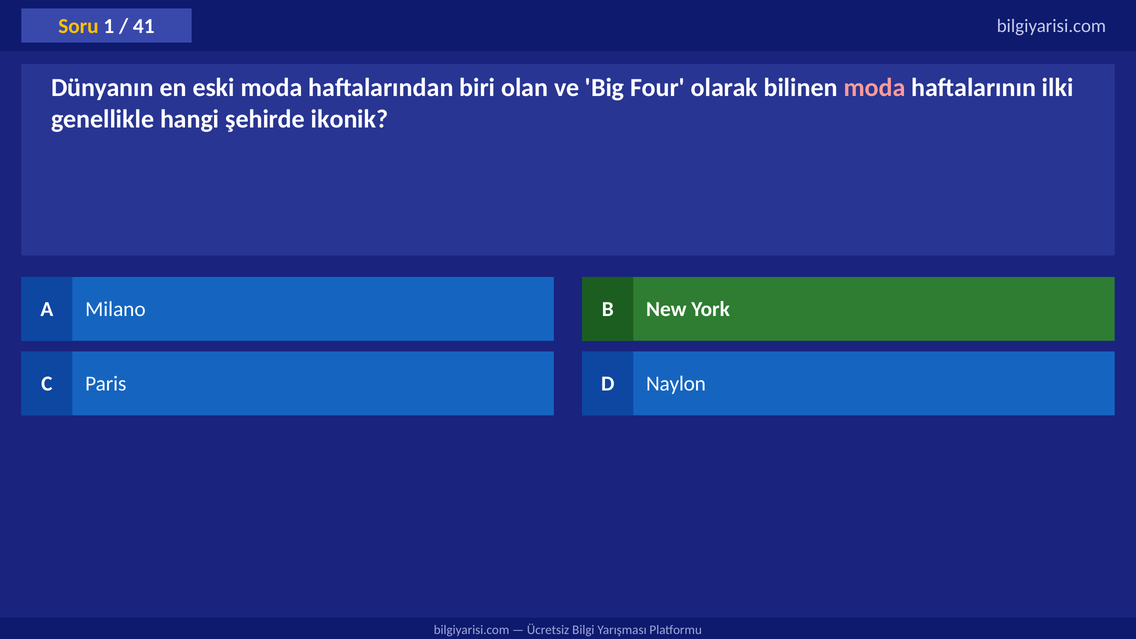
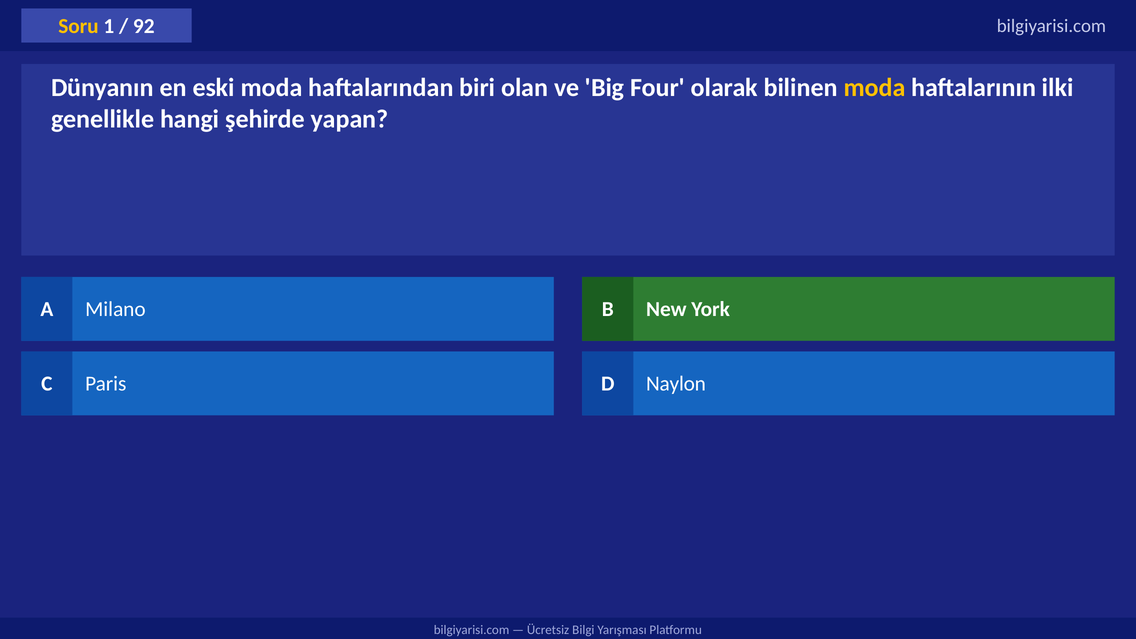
41: 41 -> 92 (144, 26)
moda colour: pink -> yellow (875, 87)
ikonik: ikonik -> yapan (350, 119)
